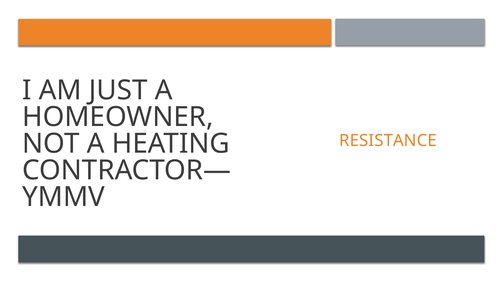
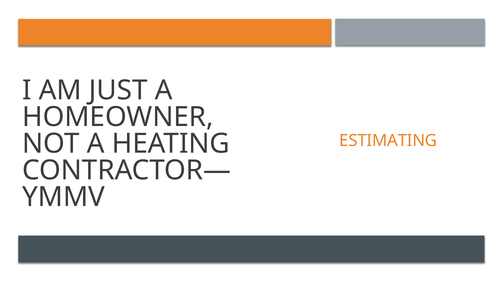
RESISTANCE: RESISTANCE -> ESTIMATING (388, 141)
